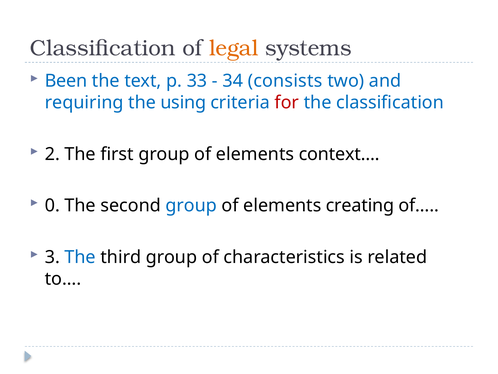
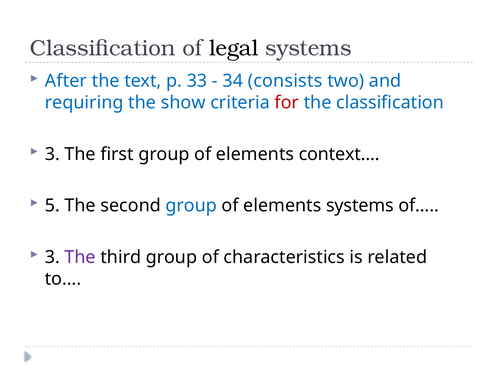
legal colour: orange -> black (234, 48)
Been: Been -> After (66, 81)
using: using -> show (183, 102)
2: 2 -> 3 (52, 154)
0: 0 -> 5 (52, 205)
elements creating: creating -> systems (360, 205)
The colour: blue -> purple (80, 257)
